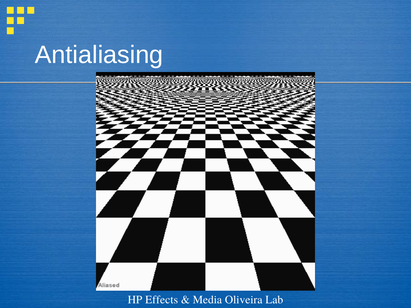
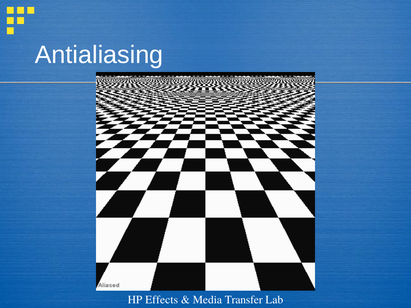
Oliveira: Oliveira -> Transfer (244, 300)
